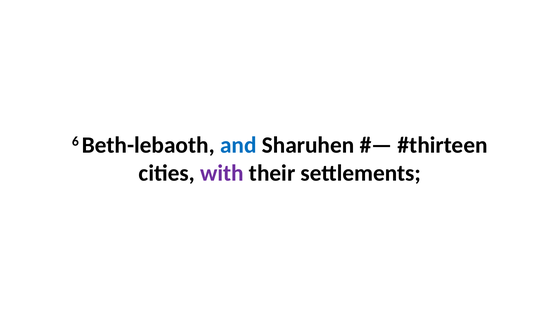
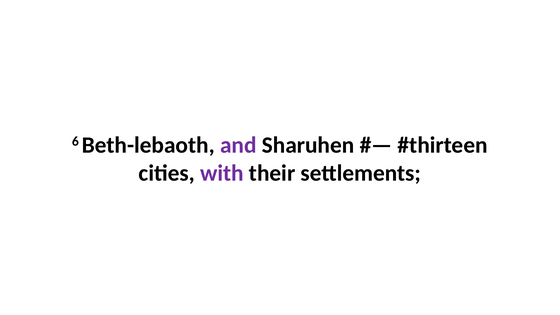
and colour: blue -> purple (238, 145)
